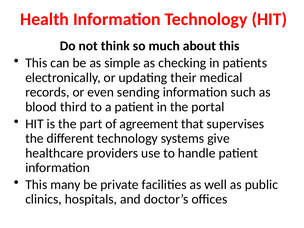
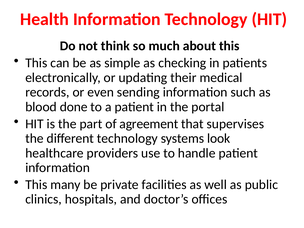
third: third -> done (74, 107)
give: give -> look (219, 138)
